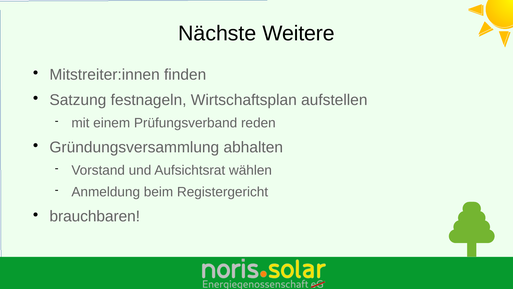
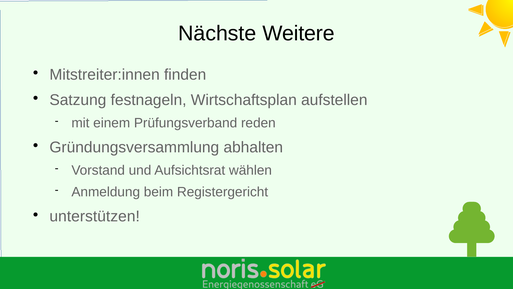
brauchbaren: brauchbaren -> unterstützen (95, 216)
